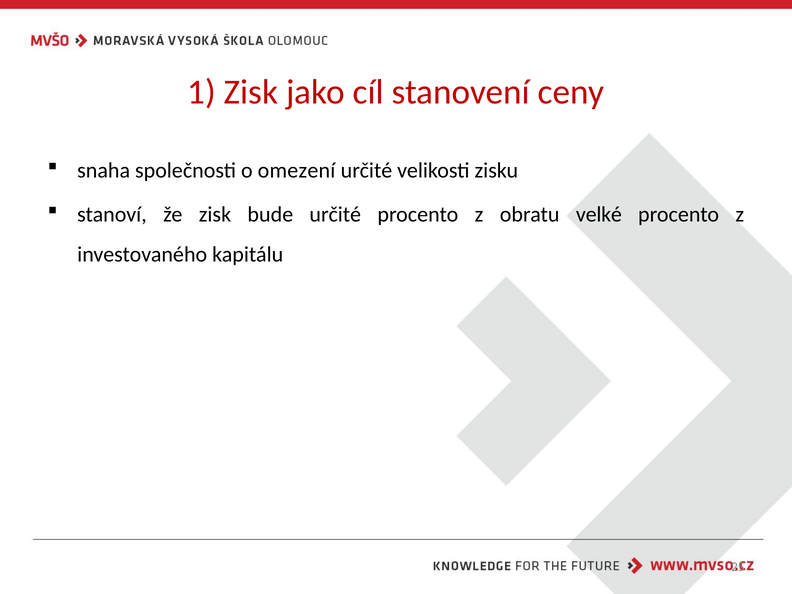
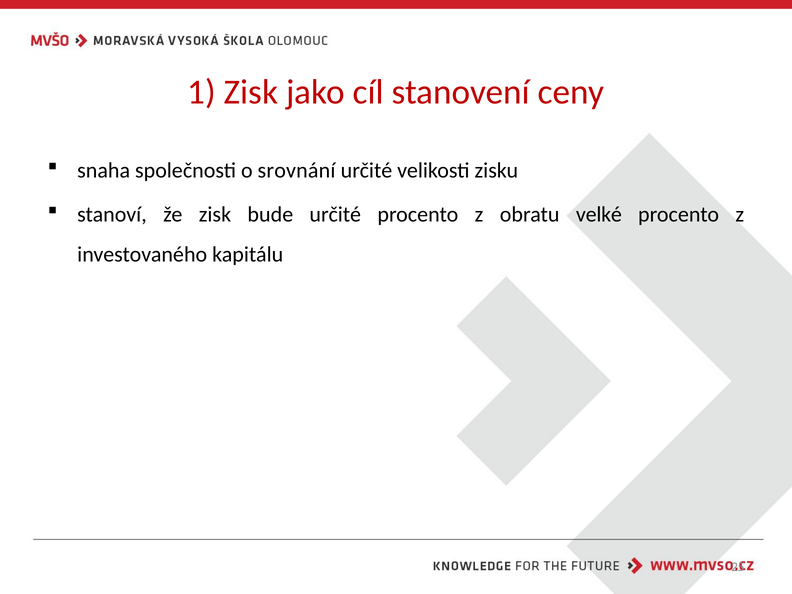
omezení: omezení -> srovnání (297, 171)
